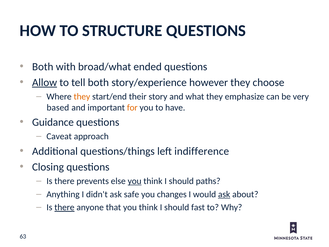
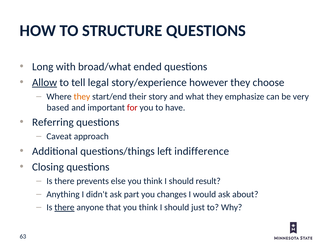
Both: Both -> Long (43, 67)
tell both: both -> legal (98, 82)
for colour: orange -> red (132, 107)
Guidance: Guidance -> Referring (53, 122)
you underline: present -> none (135, 181)
paths: paths -> result (208, 181)
safe: safe -> part (132, 194)
ask underline: present -> none (224, 194)
fast: fast -> just (198, 207)
